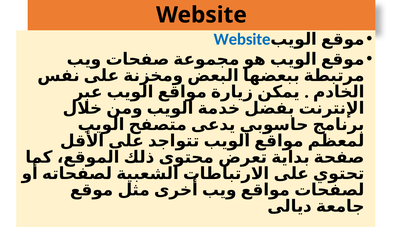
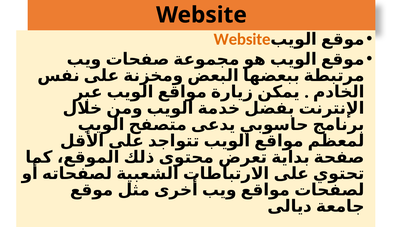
Website colour: blue -> orange (242, 39)
